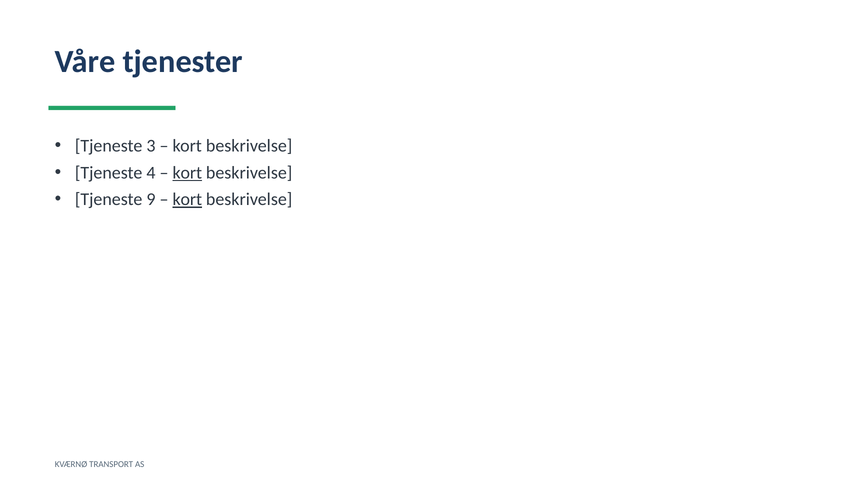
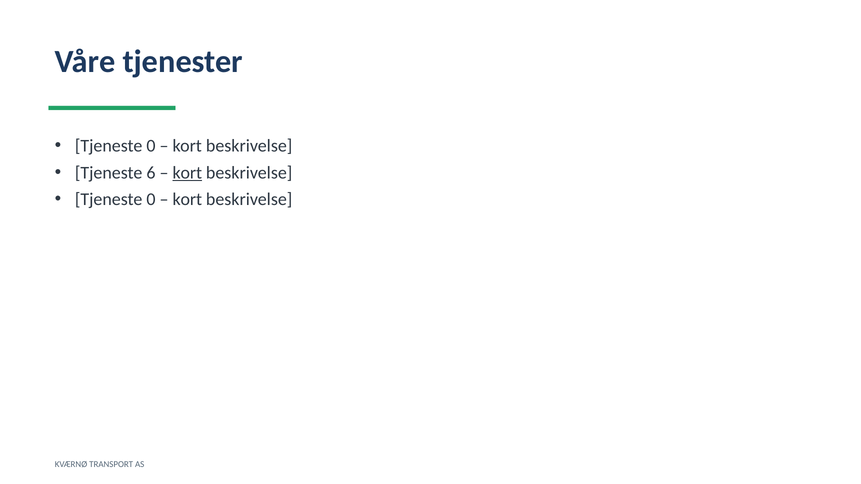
3: 3 -> 0 (151, 146)
4: 4 -> 6 (151, 173)
9: 9 -> 0 (151, 200)
kort underline: present -> none (187, 200)
